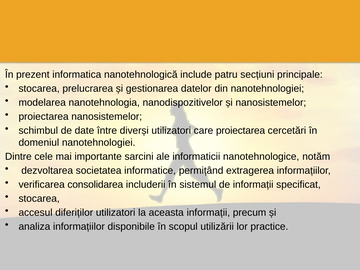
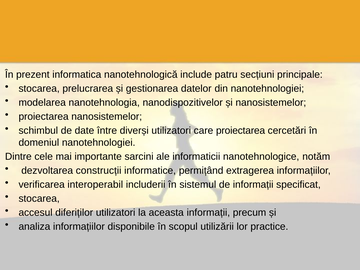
societatea: societatea -> construcții (99, 171)
consolidarea: consolidarea -> interoperabil (95, 185)
